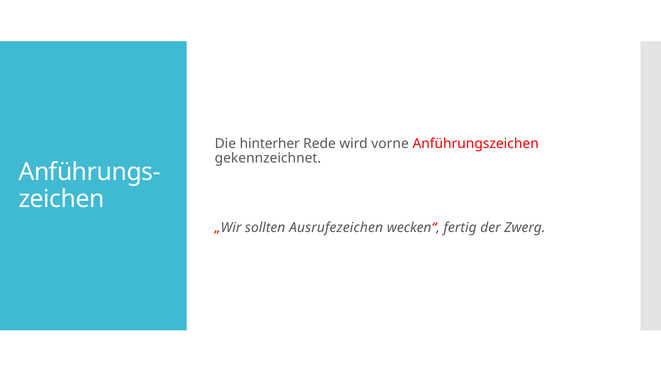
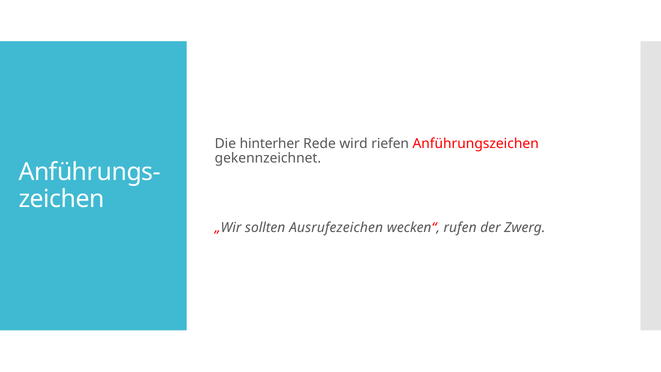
vorne: vorne -> riefen (390, 143)
fertig: fertig -> rufen (460, 228)
